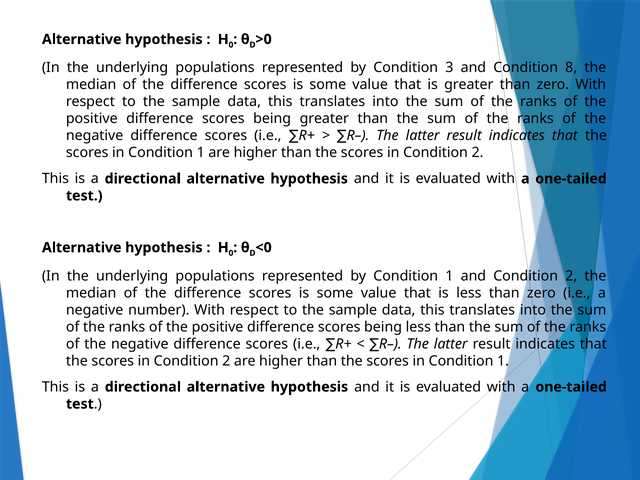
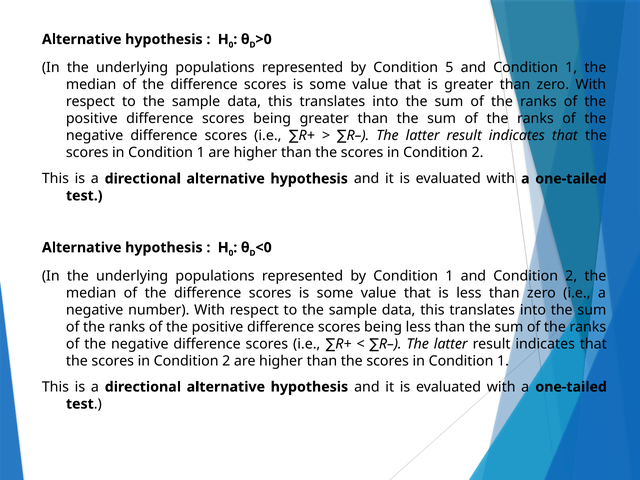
3: 3 -> 5 (449, 68)
and Condition 8: 8 -> 1 (571, 68)
